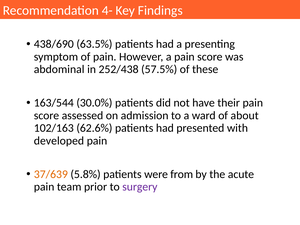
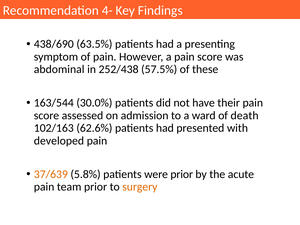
about: about -> death (245, 115)
were from: from -> prior (182, 174)
surgery colour: purple -> orange (140, 187)
